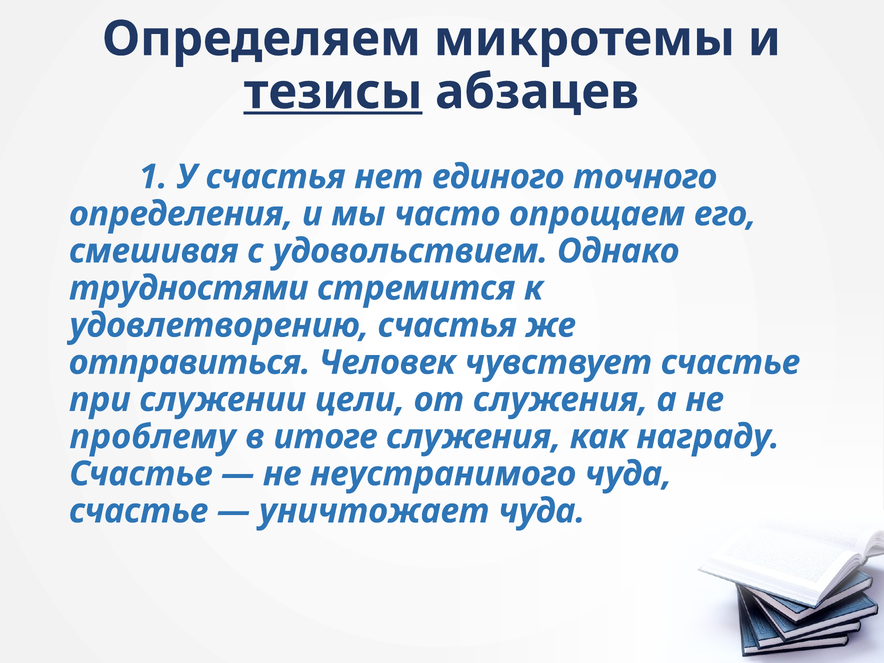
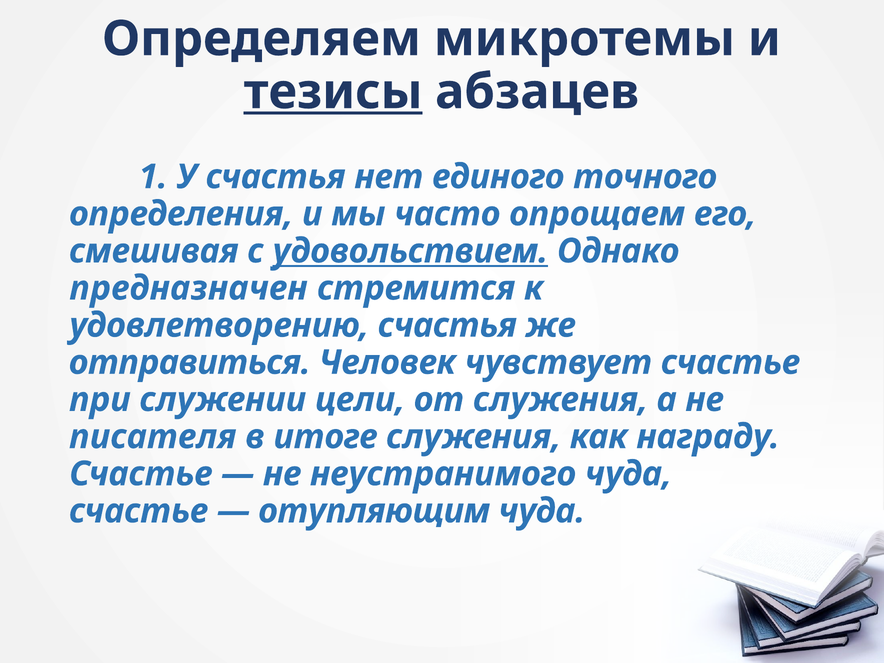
удовольствием underline: none -> present (410, 251)
трудностями: трудностями -> предназначен (189, 288)
проблему: проблему -> писателя (153, 437)
уничтожает: уничтожает -> отупляющим (374, 511)
